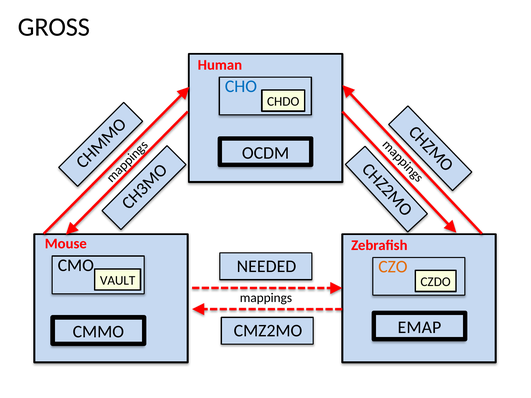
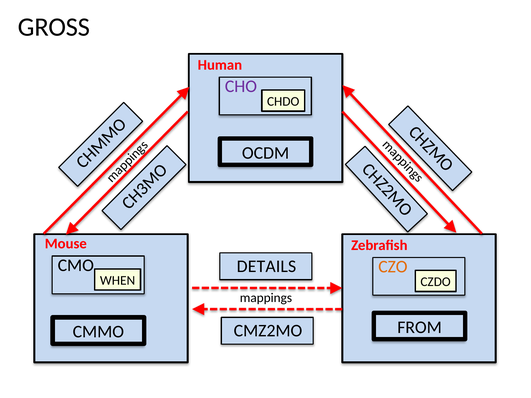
CHO colour: blue -> purple (241, 86)
NEEDED: NEEDED -> DETAILS (266, 266)
VAULT: VAULT -> WHEN (118, 281)
EMAP: EMAP -> FROM (420, 327)
